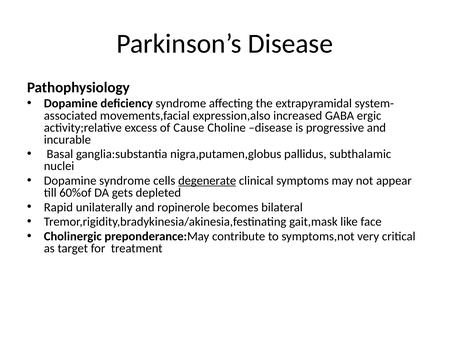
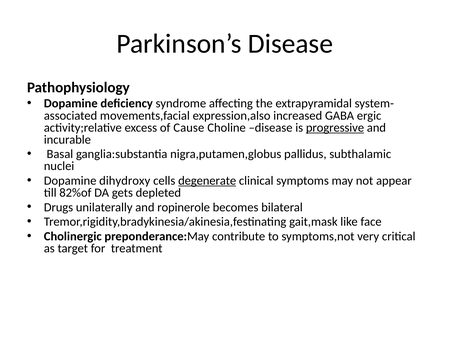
progressive underline: none -> present (335, 127)
Dopamine syndrome: syndrome -> dihydroxy (125, 180)
60%of: 60%of -> 82%of (75, 192)
Rapid: Rapid -> Drugs (58, 207)
